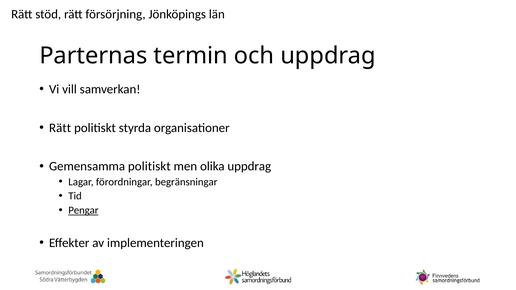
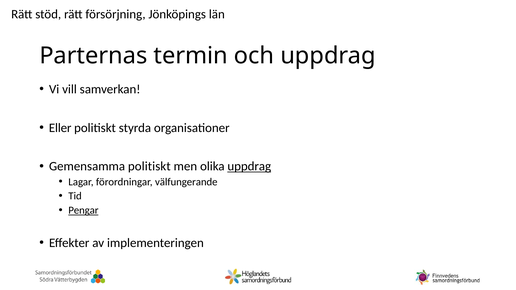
Rätt: Rätt -> Eller (60, 128)
uppdrag underline: none -> present (249, 166)
begränsningar: begränsningar -> välfungerande (186, 182)
